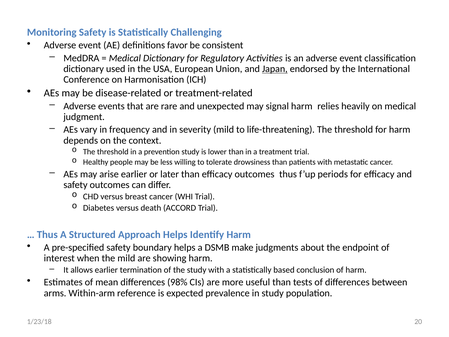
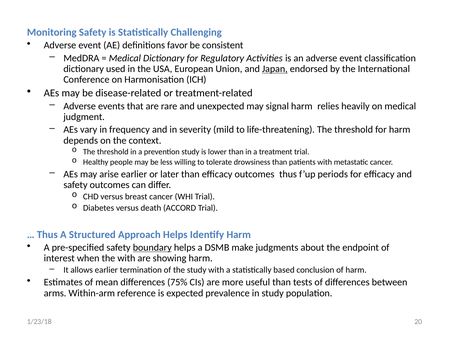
boundary underline: none -> present (152, 247)
the mild: mild -> with (126, 258)
98%: 98% -> 75% (177, 282)
